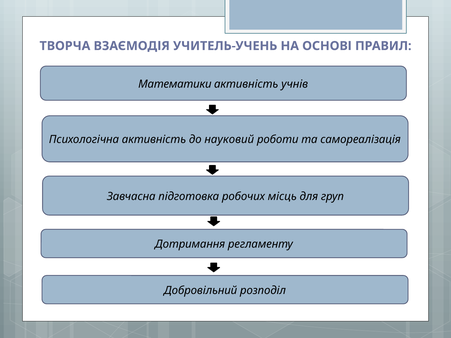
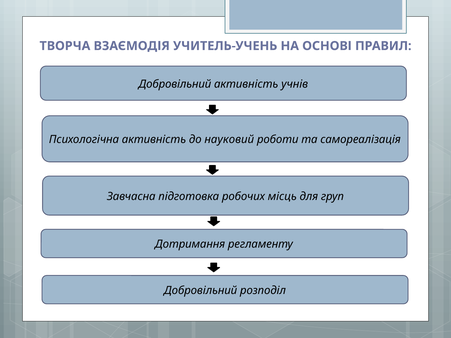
Математики: Математики -> Добровільний (175, 84)
